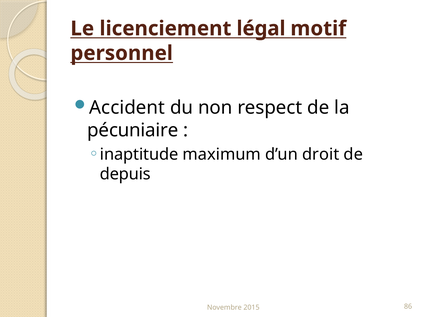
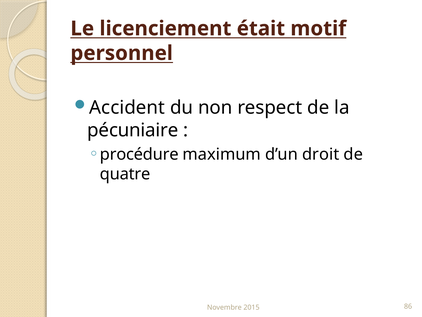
légal: légal -> était (261, 28)
inaptitude: inaptitude -> procédure (139, 154)
depuis: depuis -> quatre (125, 174)
